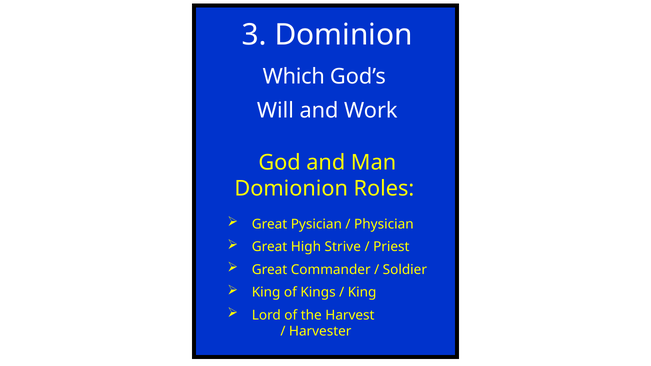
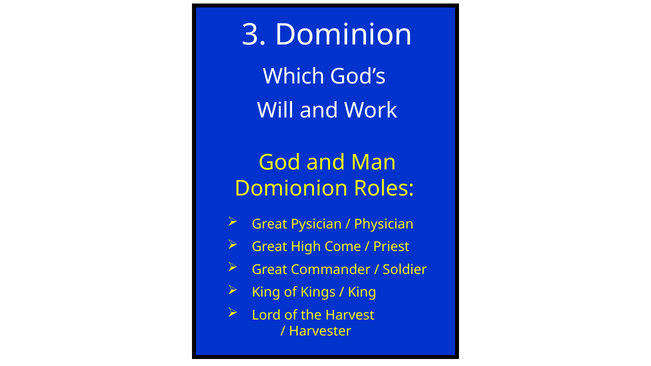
Strive: Strive -> Come (343, 247)
